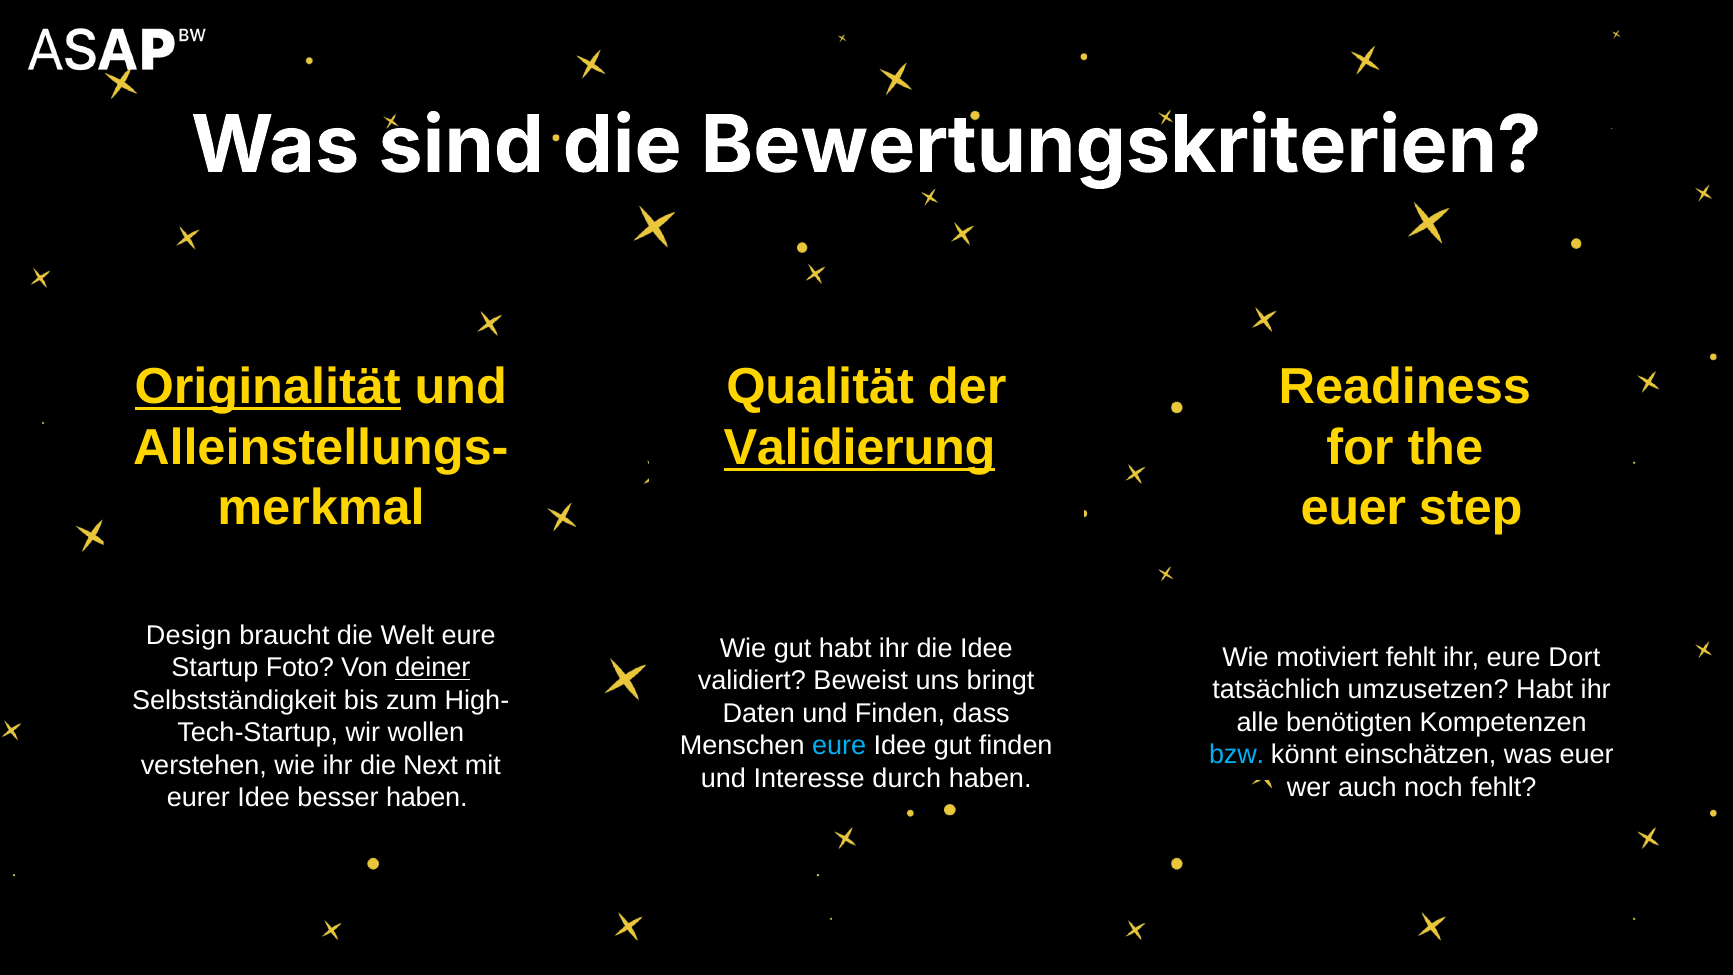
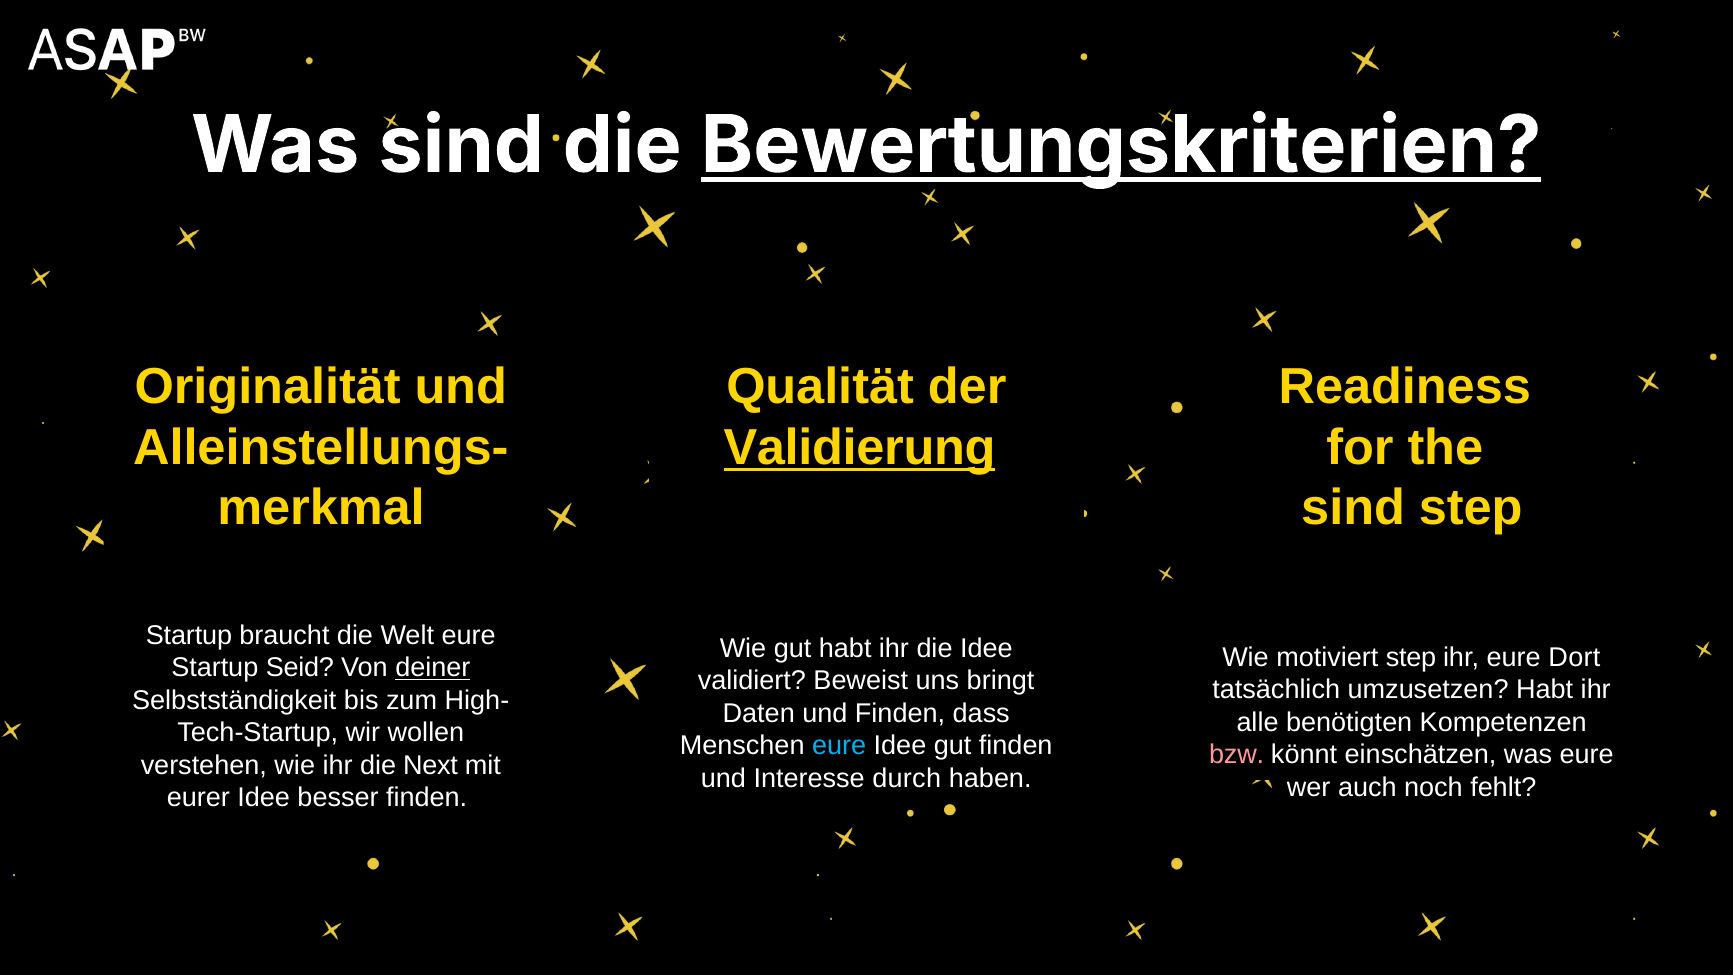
Bewertungskriterien underline: none -> present (1121, 146)
Originalität underline: present -> none (268, 387)
euer: euer -> sind (1353, 508)
Design: Design -> Startup (189, 635)
motiviert fehlt: fehlt -> step (1411, 657)
Foto: Foto -> Seid (300, 668)
bzw colour: light blue -> pink (1237, 754)
was euer: euer -> eure (1587, 754)
besser haben: haben -> finden (427, 798)
